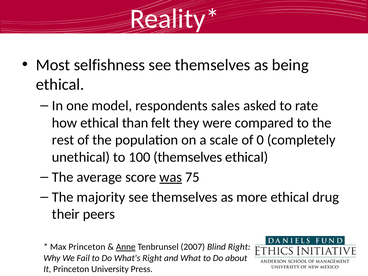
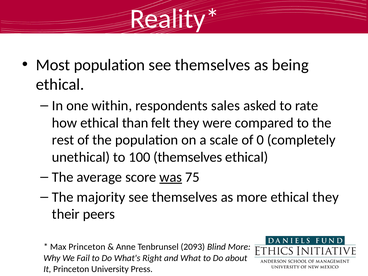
Most selfishness: selfishness -> population (109, 65)
model: model -> within (112, 106)
ethical drug: drug -> they (326, 197)
Anne underline: present -> none (126, 247)
2007: 2007 -> 2093 (193, 247)
Blind Right: Right -> More (239, 247)
